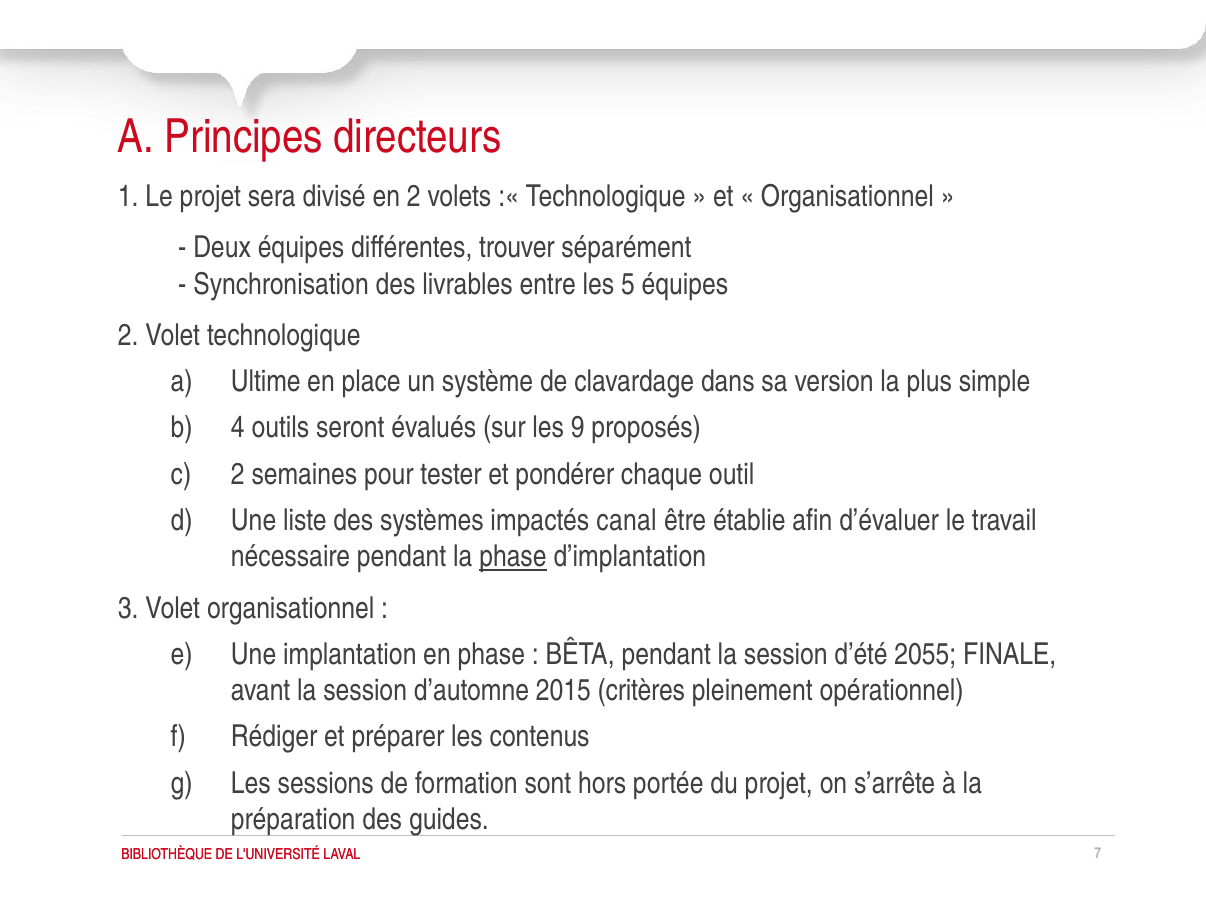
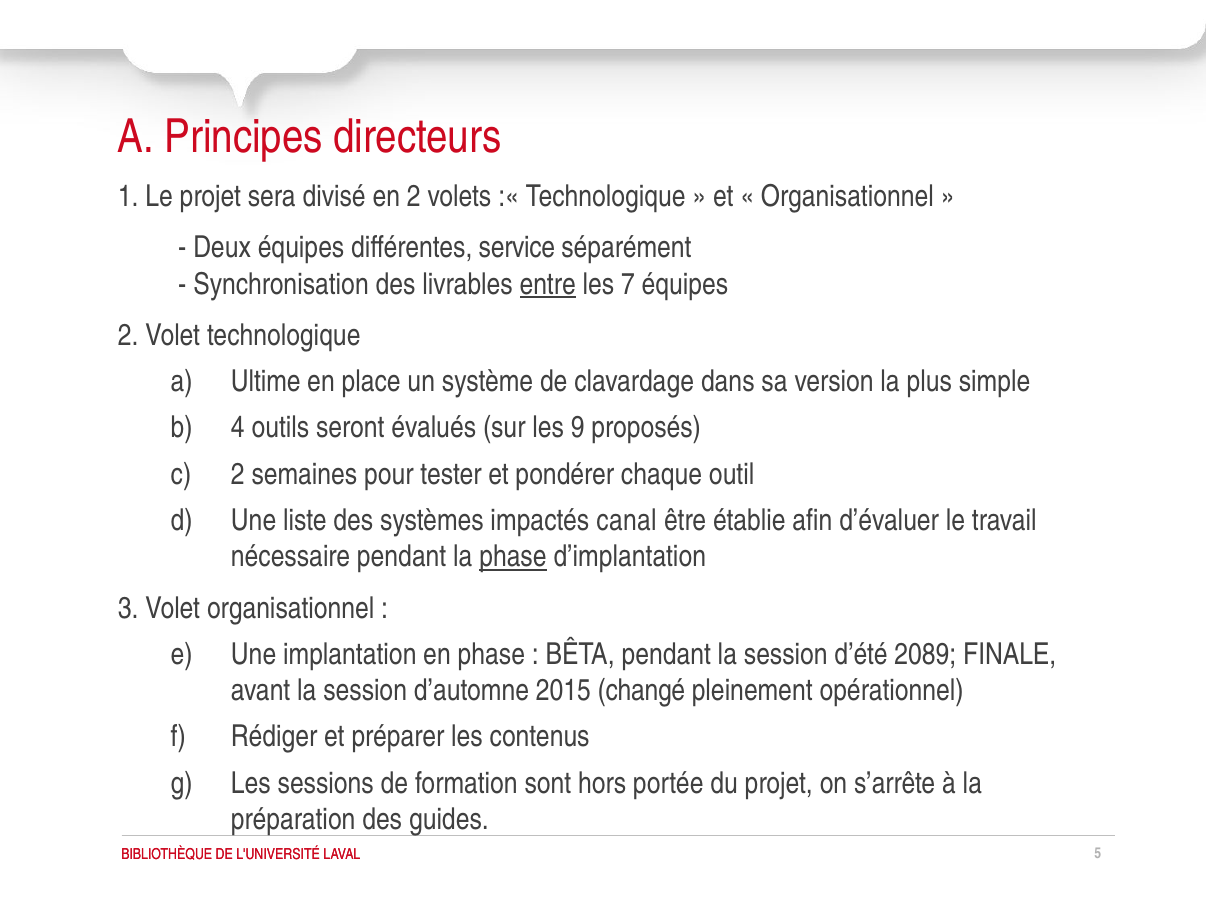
trouver: trouver -> service (517, 248)
entre underline: none -> present (548, 284)
5: 5 -> 7 (628, 284)
2055: 2055 -> 2089 (925, 654)
critères: critères -> changé (641, 690)
7: 7 -> 5 (1098, 853)
